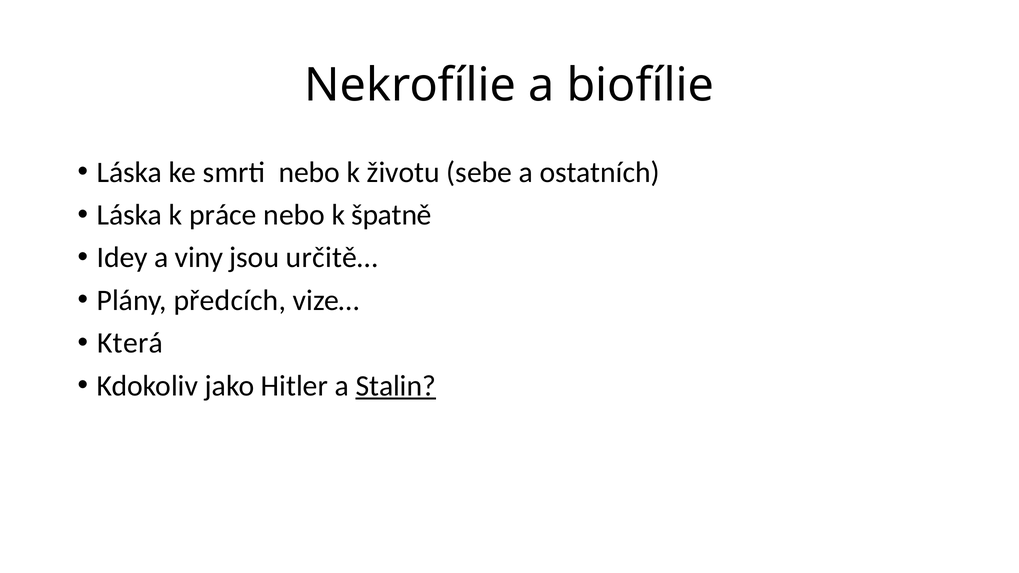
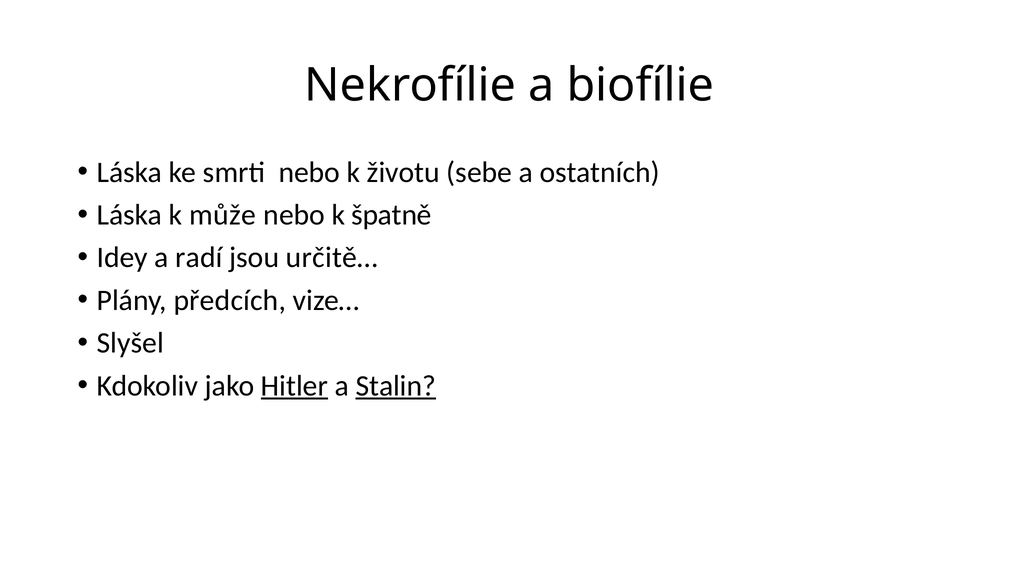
práce: práce -> může (223, 215)
viny: viny -> radí (199, 258)
Která: Která -> Slyšel (130, 343)
Hitler underline: none -> present (294, 386)
